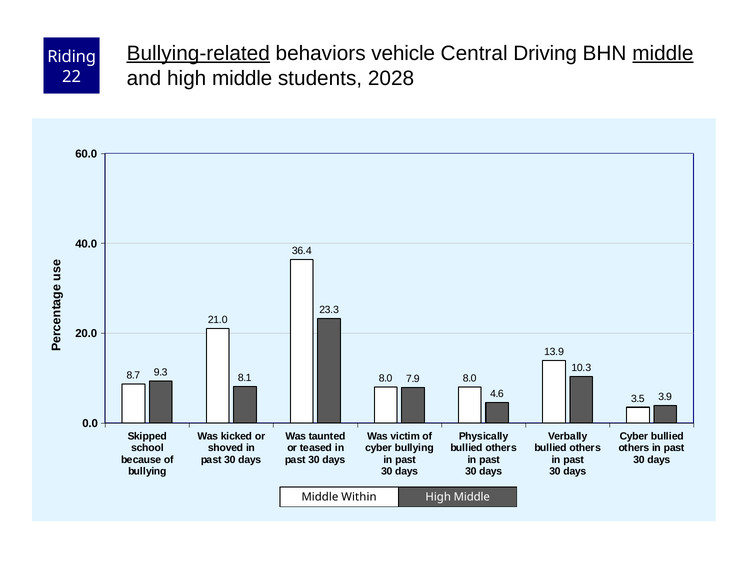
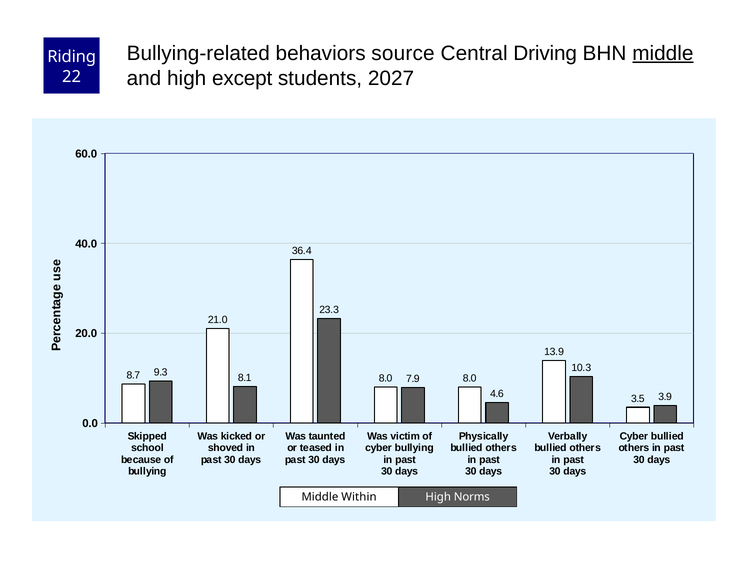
Bullying-related underline: present -> none (198, 53)
vehicle: vehicle -> source (403, 53)
and high middle: middle -> except (242, 78)
2028: 2028 -> 2027 (391, 78)
Middle: Middle -> Norms (472, 496)
